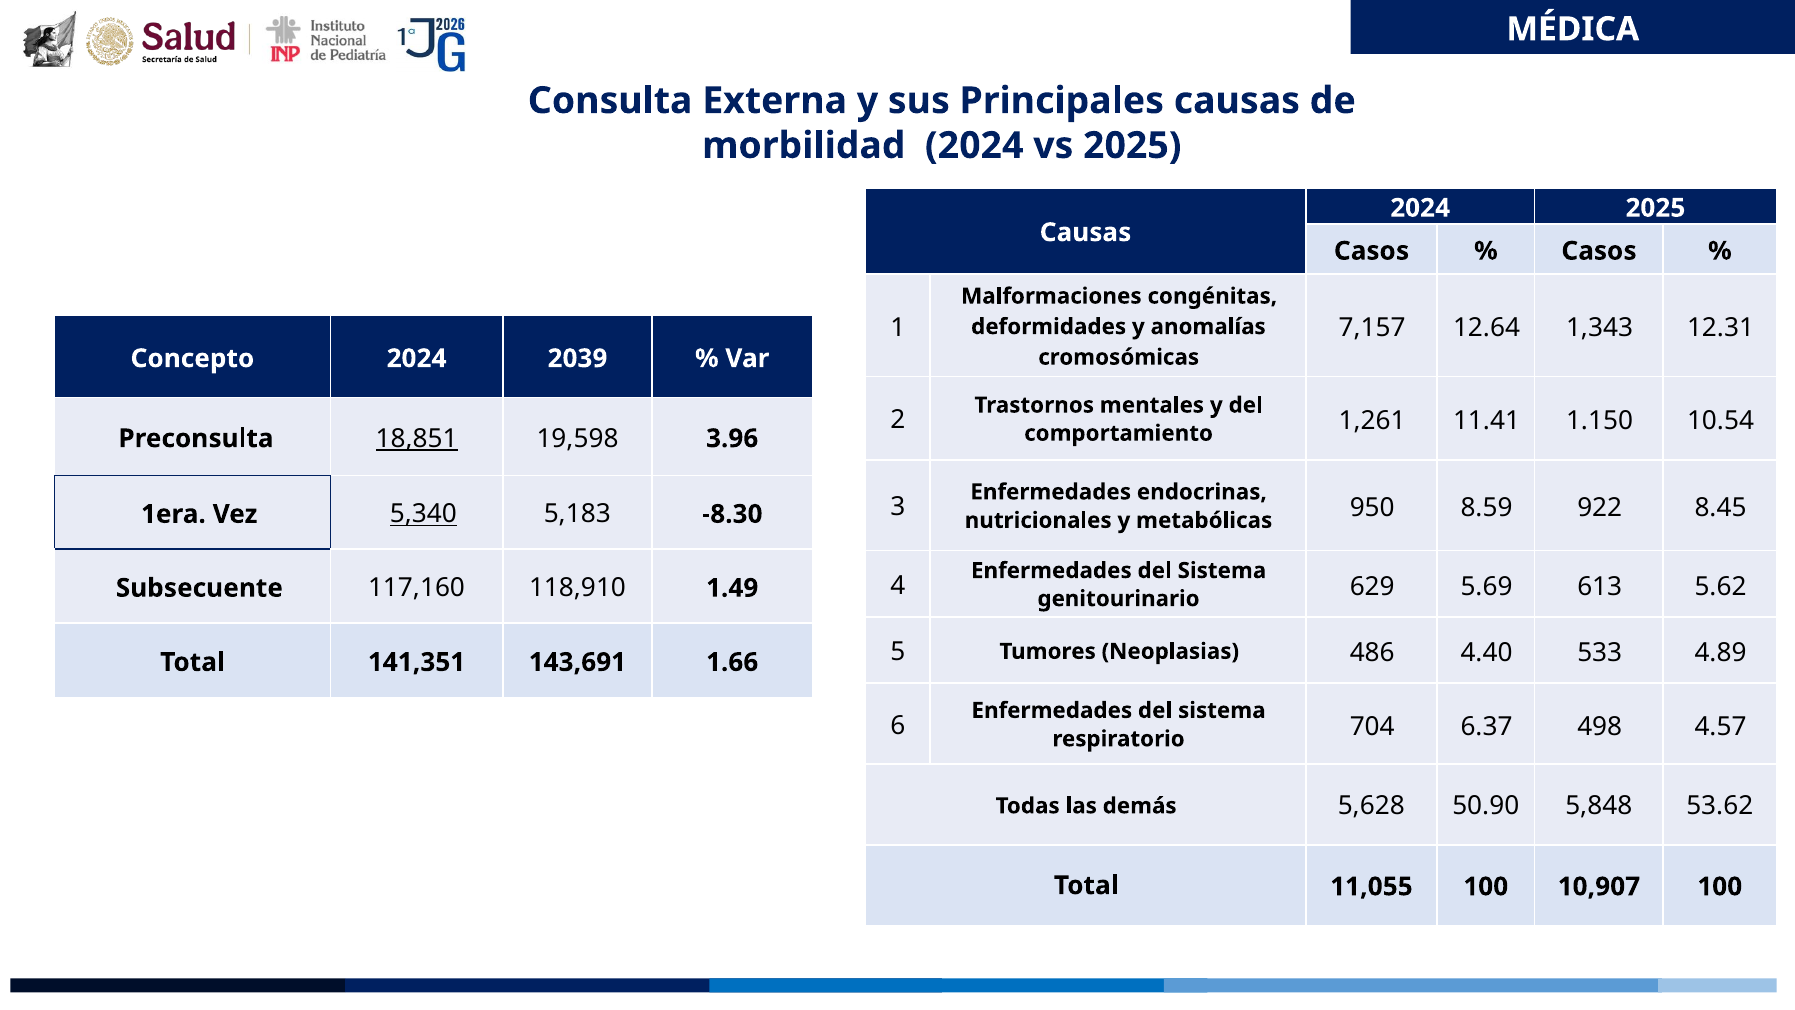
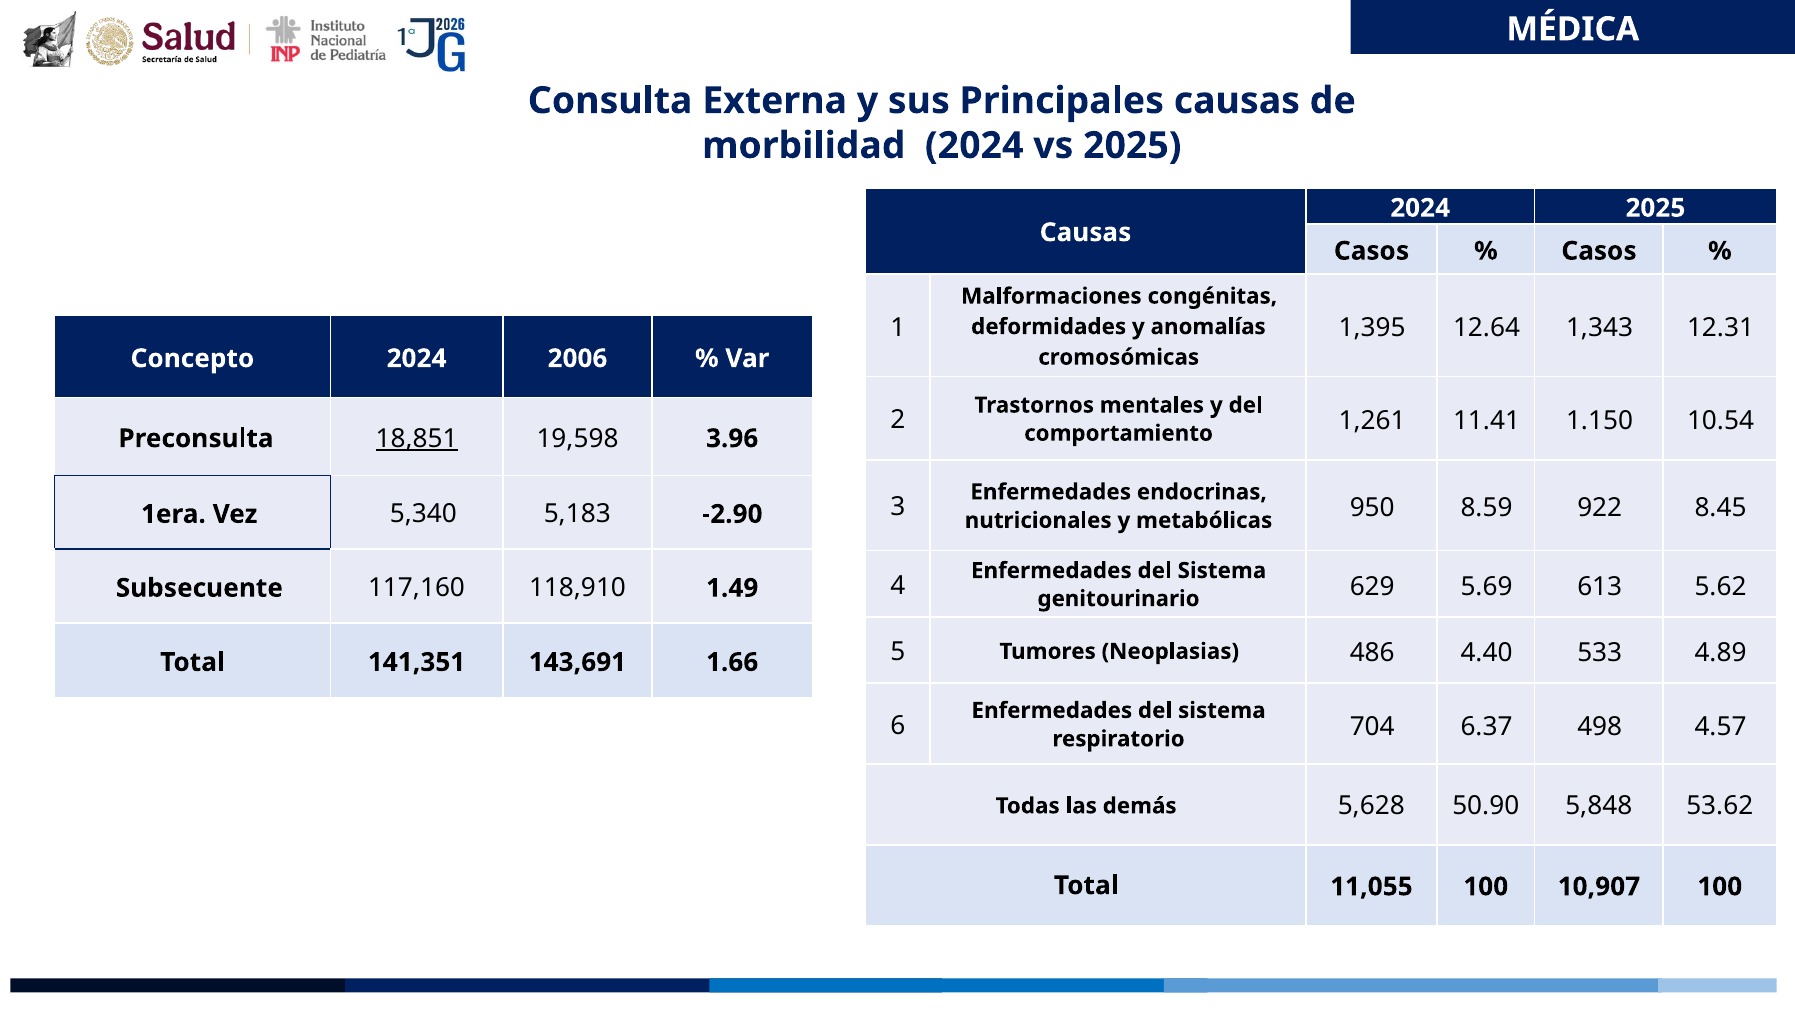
7,157: 7,157 -> 1,395 (1372, 328)
2039: 2039 -> 2006 (577, 358)
5,340 underline: present -> none (423, 514)
-8.30: -8.30 -> -2.90 (732, 514)
